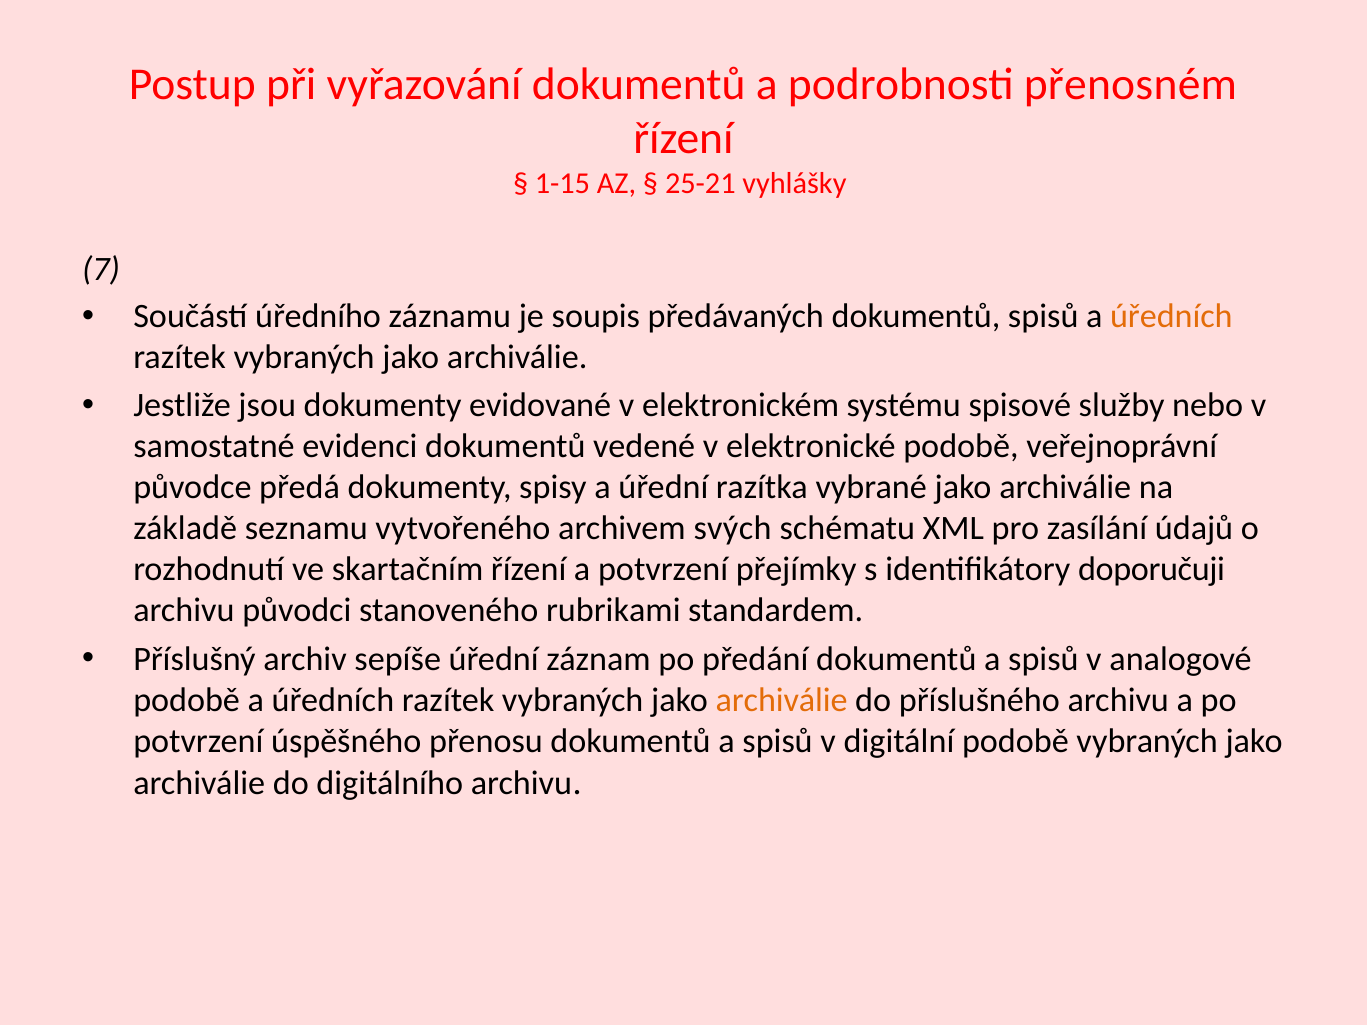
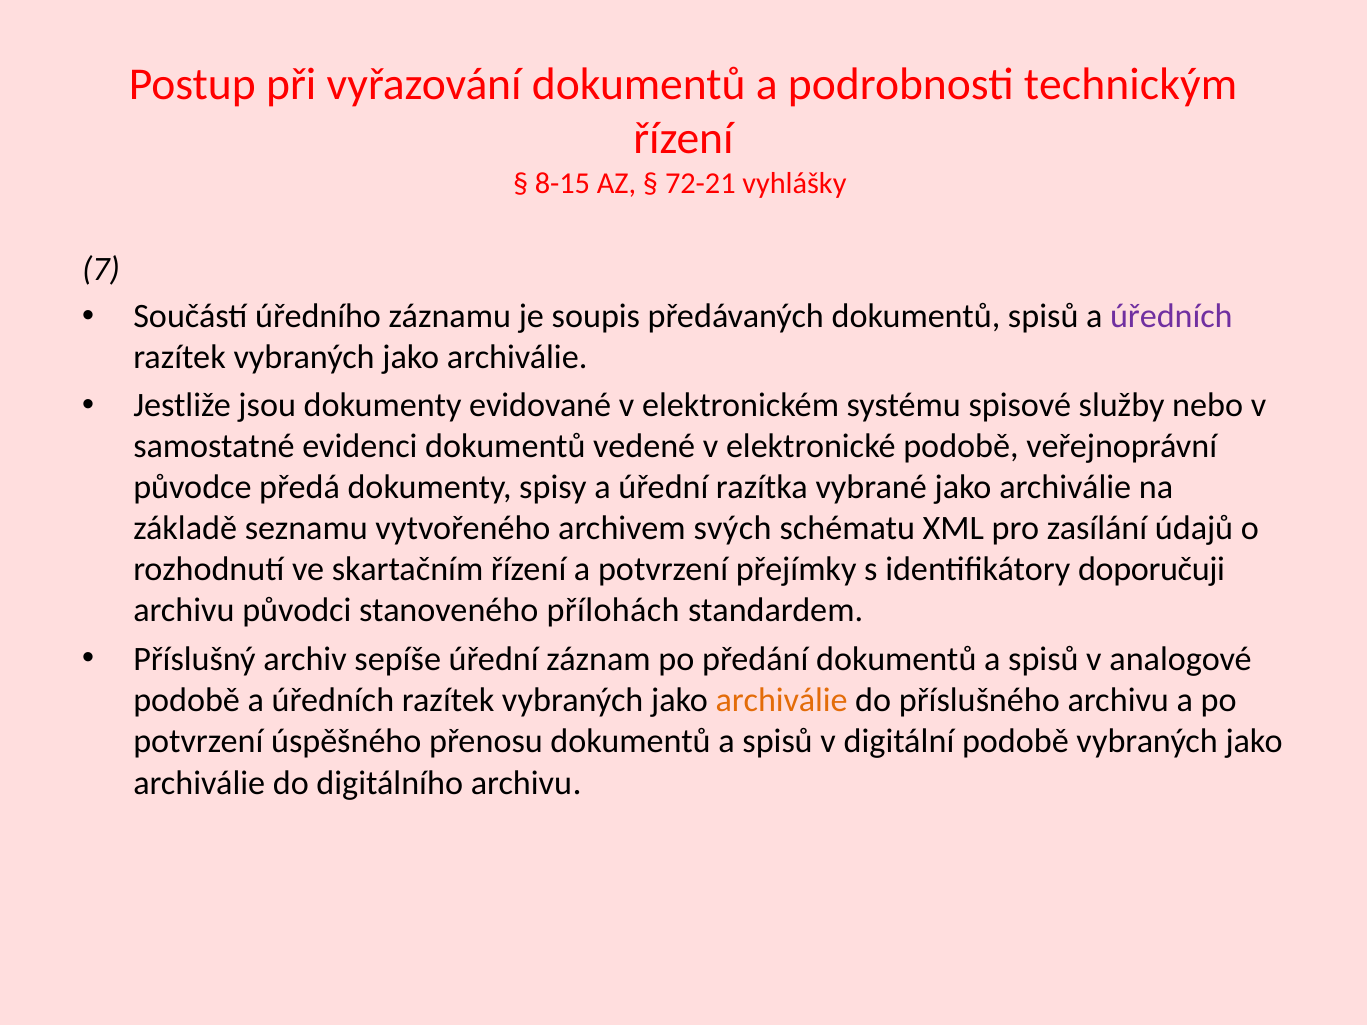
přenosném: přenosném -> technickým (1130, 84)
1-15: 1-15 -> 8-15 (562, 183)
25-21: 25-21 -> 72-21 (700, 183)
úředních colour: orange -> purple (1171, 317)
rubrikami: rubrikami -> přílohách (613, 611)
